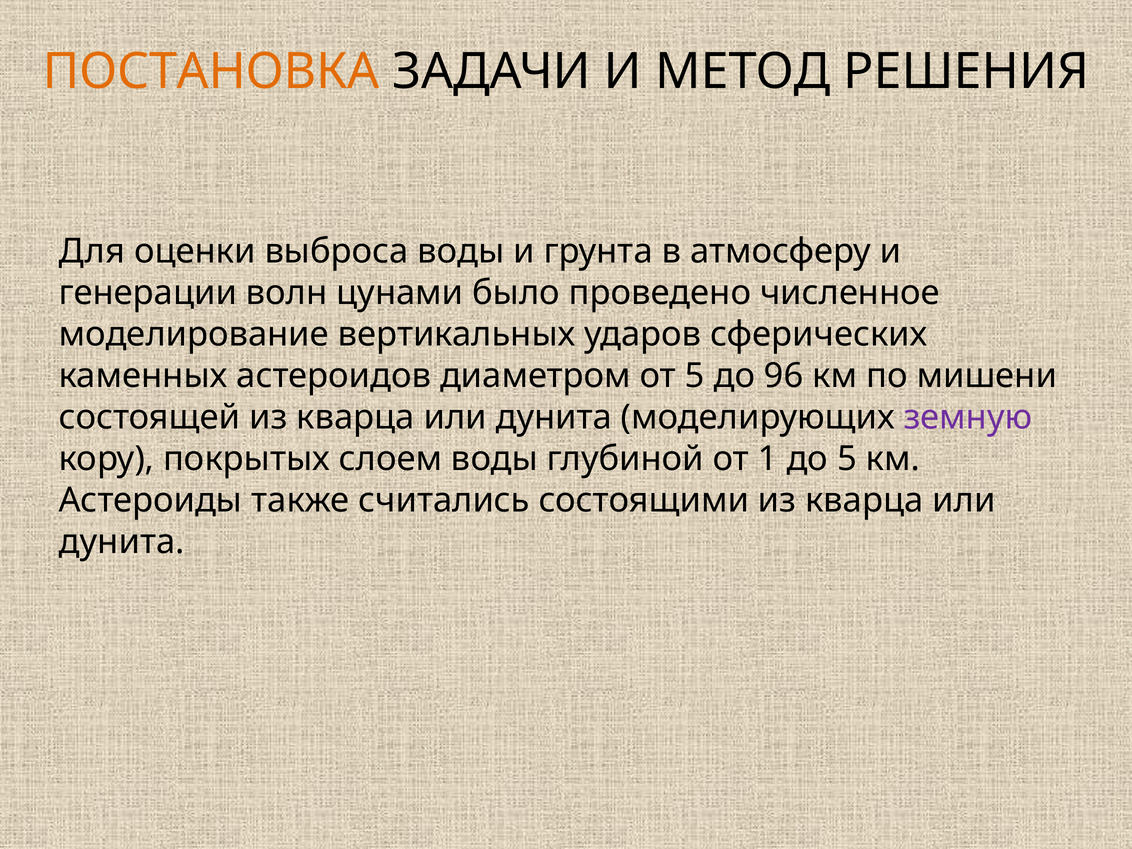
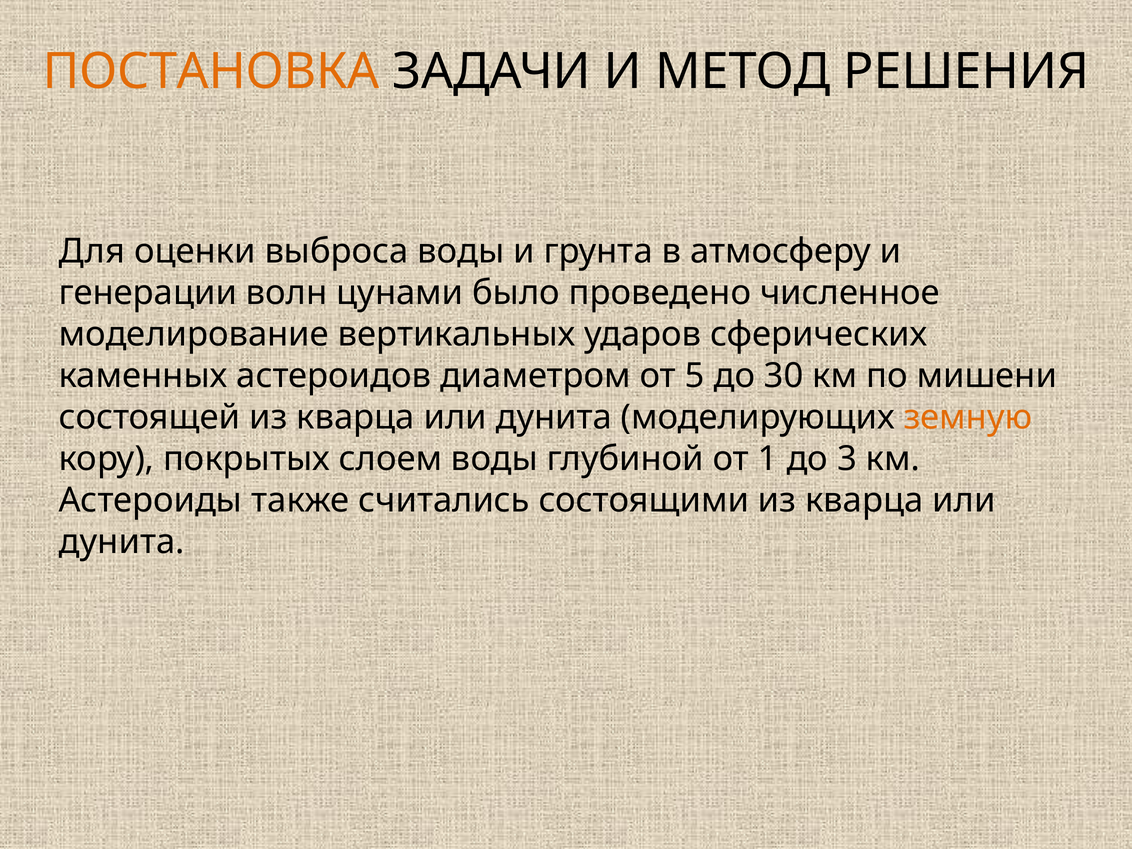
96: 96 -> 30 (784, 376)
земную colour: purple -> orange (968, 417)
до 5: 5 -> 3 (847, 459)
